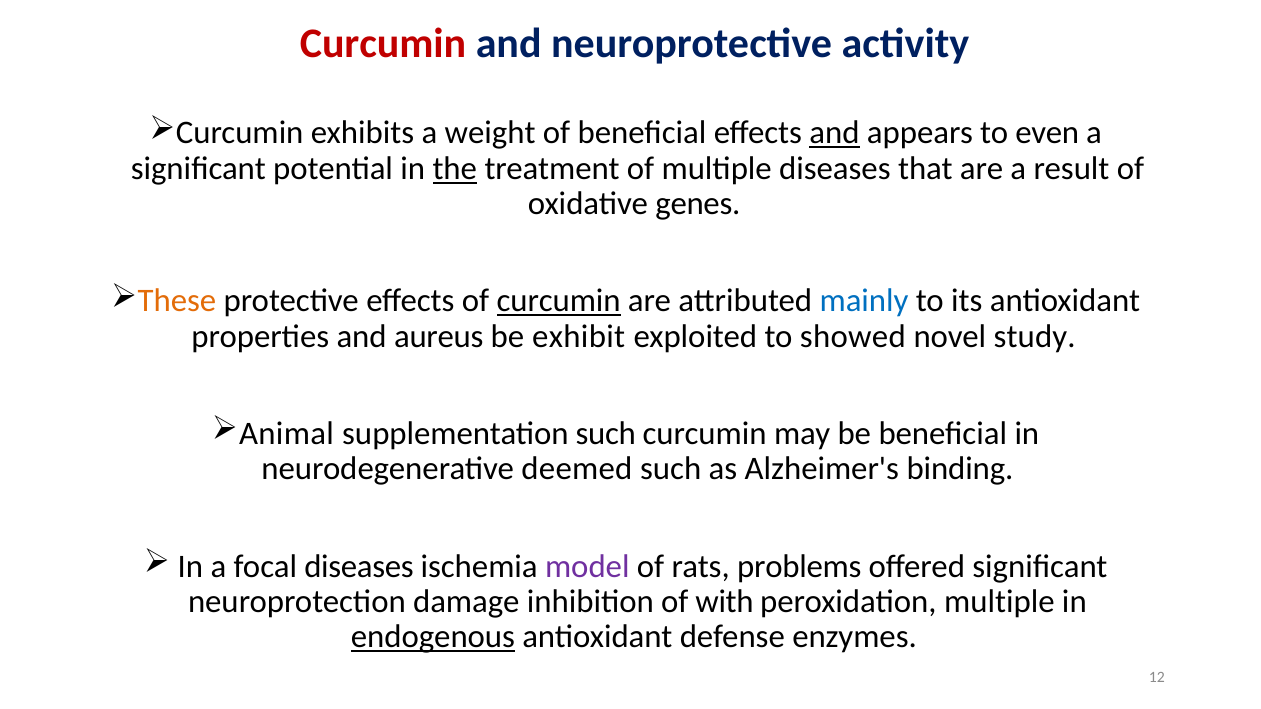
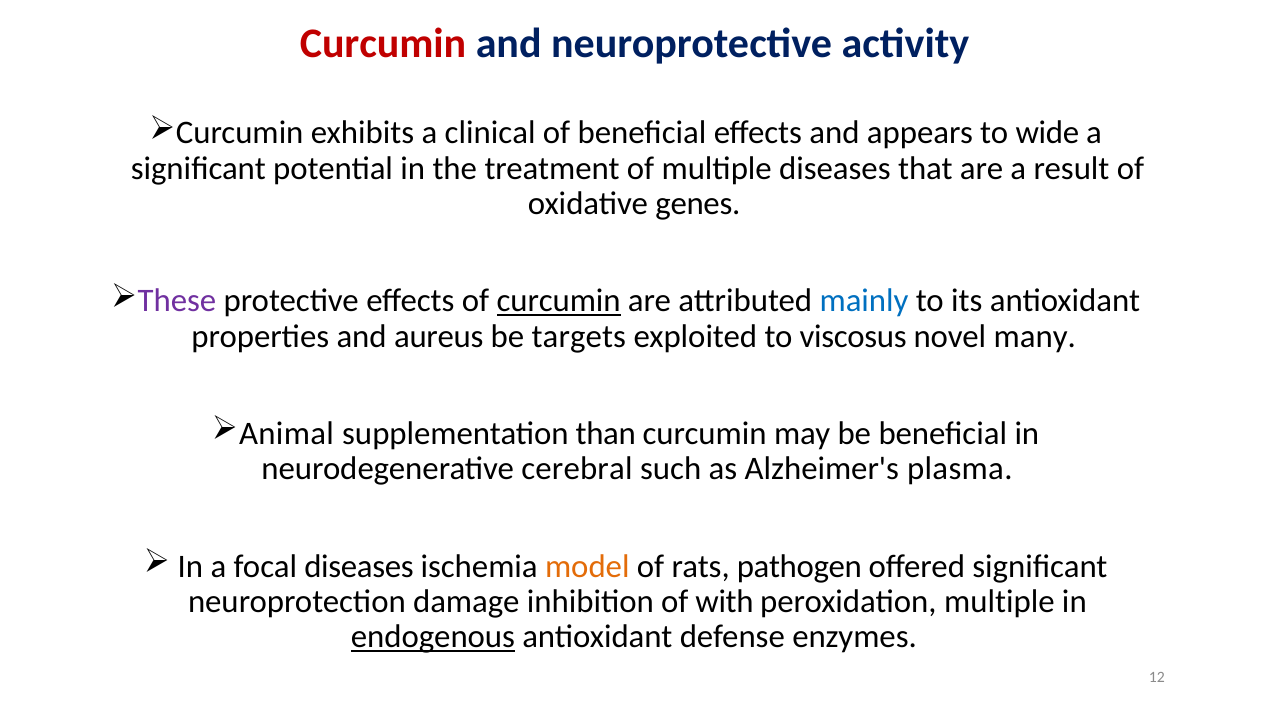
weight: weight -> clinical (490, 133)
and underline: present -> none (834, 133)
even: even -> wide (1047, 133)
the underline: present -> none (455, 169)
These colour: orange -> purple (177, 301)
exhibit: exhibit -> targets (579, 337)
showed: showed -> viscosus (853, 337)
study: study -> many (1035, 337)
supplementation such: such -> than (606, 434)
deemed: deemed -> cerebral (577, 469)
binding: binding -> plasma (960, 469)
model colour: purple -> orange (587, 566)
problems: problems -> pathogen (799, 566)
